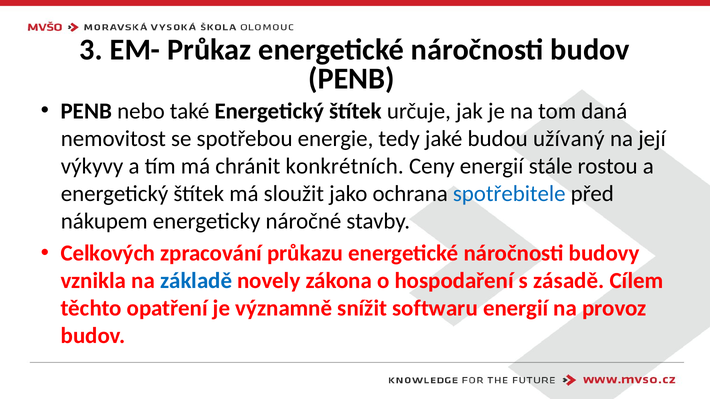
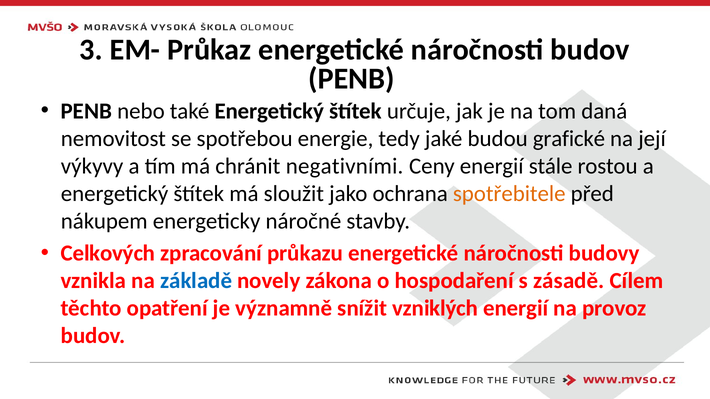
užívaný: užívaný -> grafické (569, 139)
konkrétních: konkrétních -> negativními (345, 166)
spotřebitele colour: blue -> orange (509, 194)
softwaru: softwaru -> vzniklých (435, 309)
